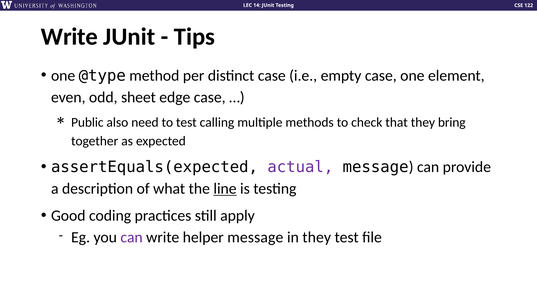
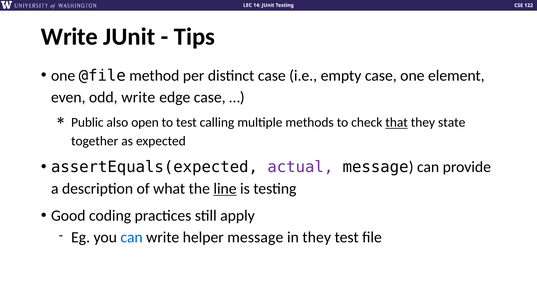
@type: @type -> @file (102, 76)
odd sheet: sheet -> write (138, 97)
need: need -> open (145, 123)
that underline: none -> present (397, 123)
bring: bring -> state (452, 123)
can colour: purple -> blue (132, 237)
